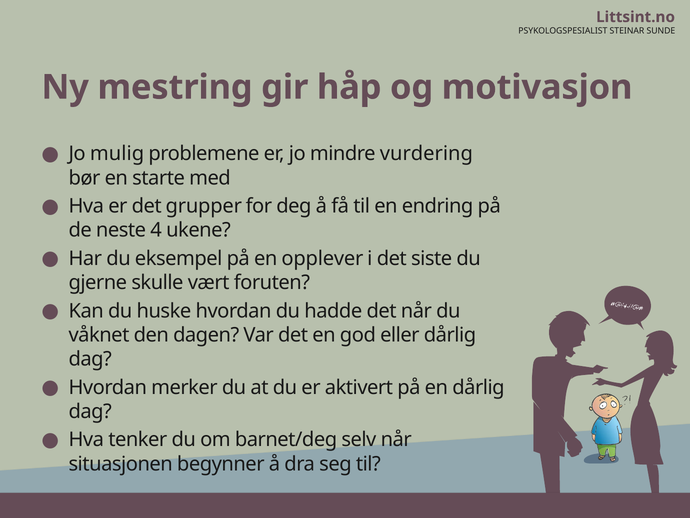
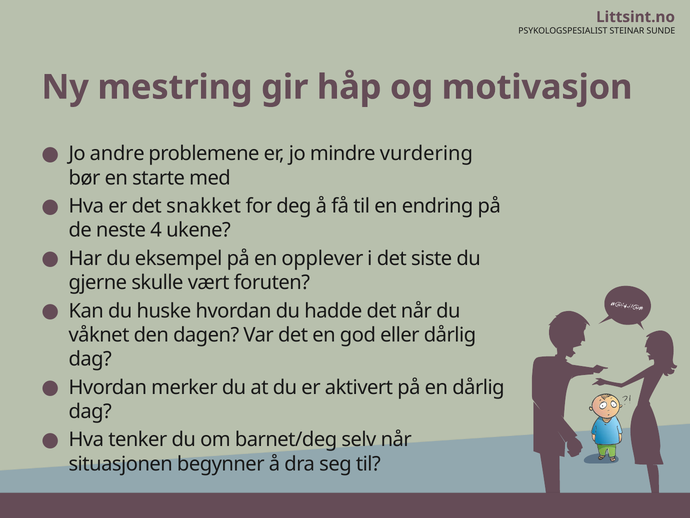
mulig: mulig -> andre (117, 154)
grupper: grupper -> snakket (204, 206)
